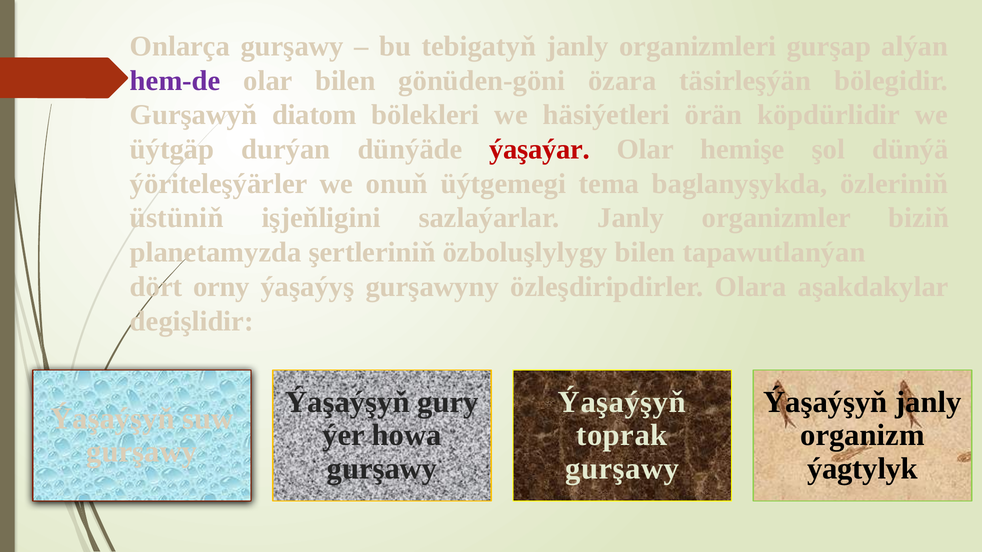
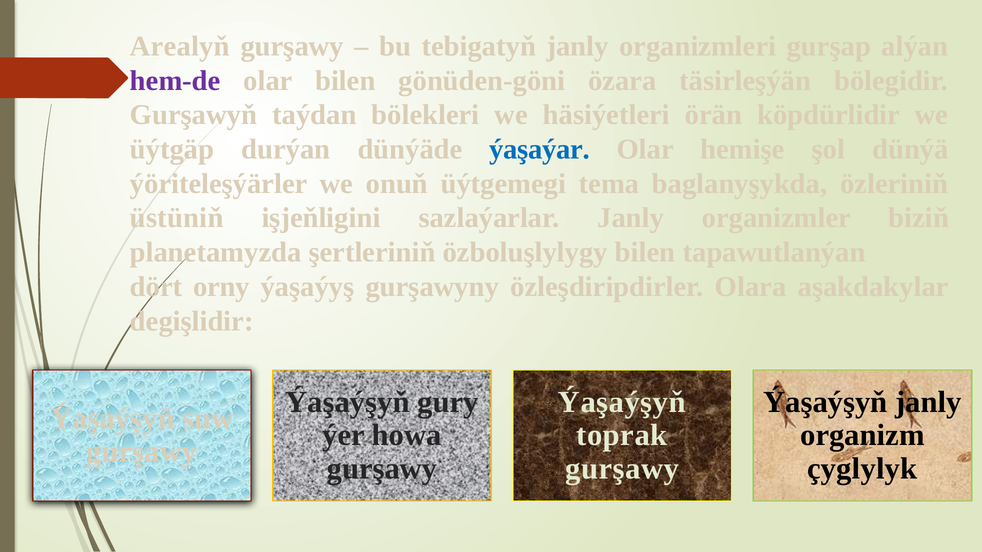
Onlarça: Onlarça -> Arealyň (180, 46)
diatom: diatom -> taýdan (314, 115)
ýaşaýar colour: red -> blue (540, 149)
ýagtylyk: ýagtylyk -> çyglylyk (862, 469)
